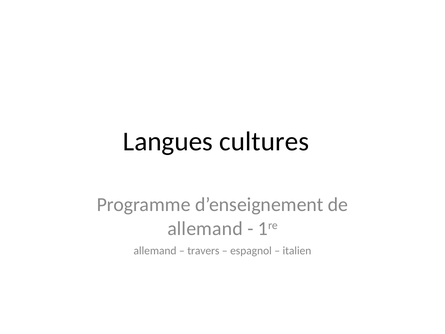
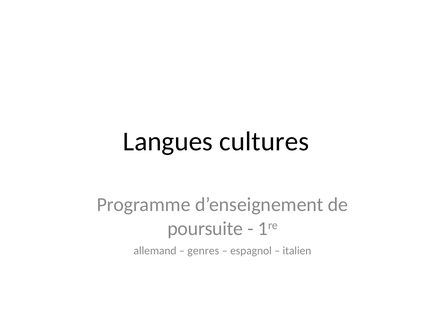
allemand: allemand -> poursuite (205, 228)
travers: travers -> genres (203, 250)
